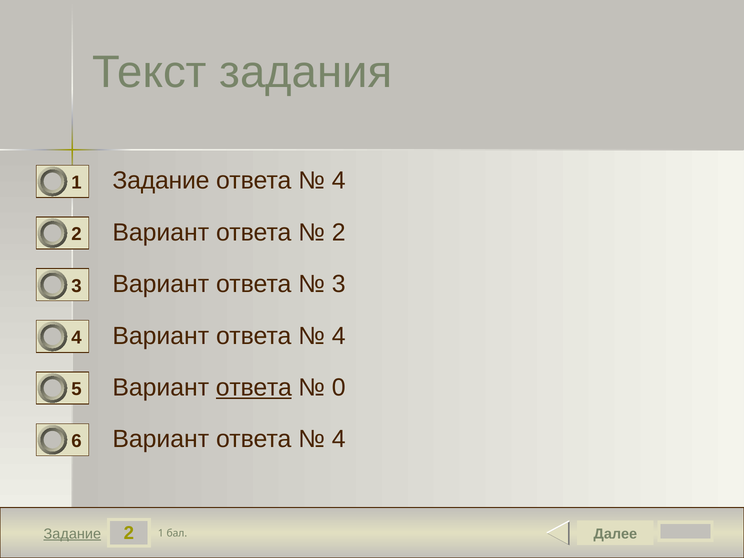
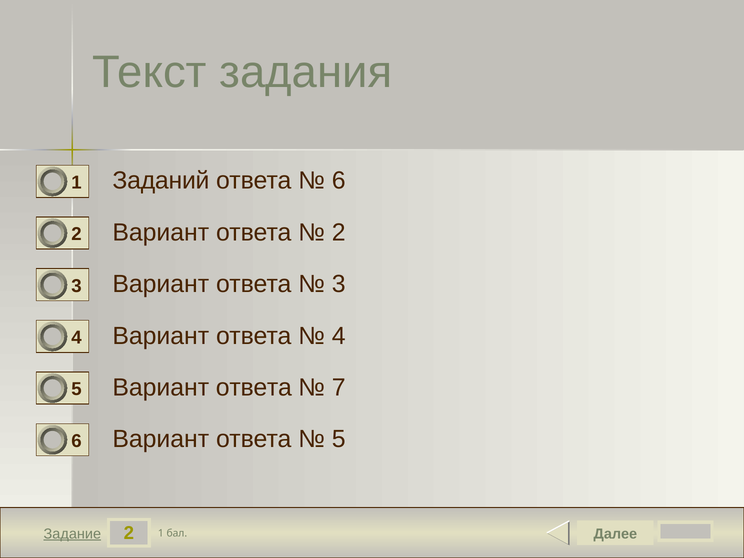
Задание: Задание -> Заданий (161, 181)
4: 4 -> 6 (339, 181)
ответа underline: present -> none (254, 387)
0: 0 -> 7 (339, 387)
4: 4 -> 5 (339, 439)
